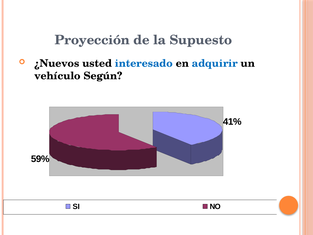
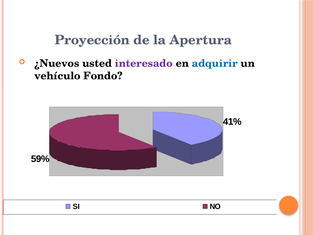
Supuesto: Supuesto -> Apertura (201, 40)
interesado colour: blue -> purple (144, 63)
Según: Según -> Fondo (103, 76)
